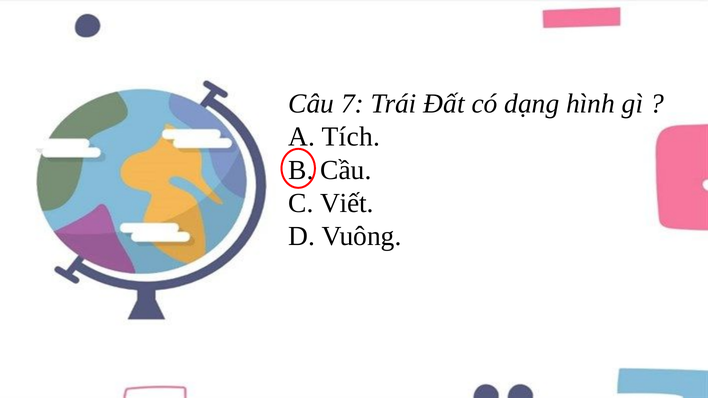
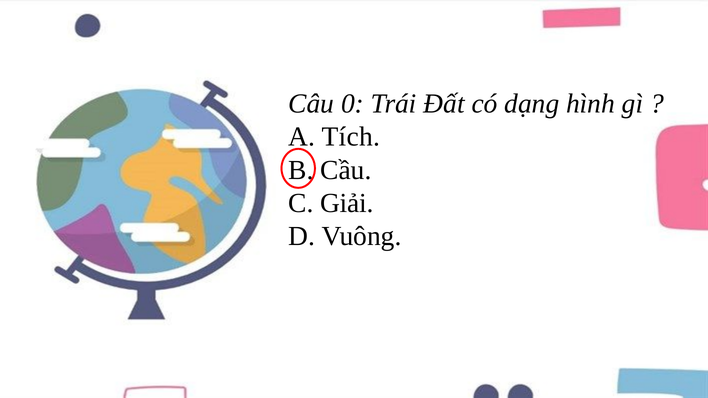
7: 7 -> 0 (353, 104)
Viết: Viết -> Giải (347, 203)
